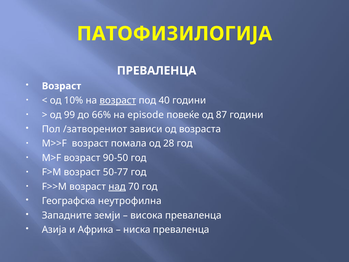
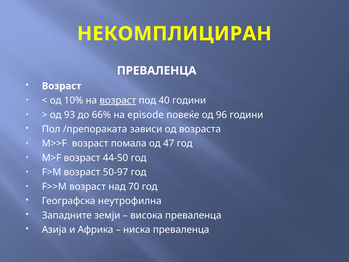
ПАТОФИЗИЛОГИЈА: ПАТОФИЗИЛОГИЈА -> НЕКОМПЛИЦИРАН (174, 34)
99: 99 -> 93 (69, 115)
87: 87 -> 96 (221, 115)
/затворениот: /затворениот -> /препораката (95, 129)
28: 28 -> 47 (169, 143)
90-50: 90-50 -> 44-50 (115, 158)
50-77: 50-77 -> 50-97 (115, 172)
над underline: present -> none (117, 186)
